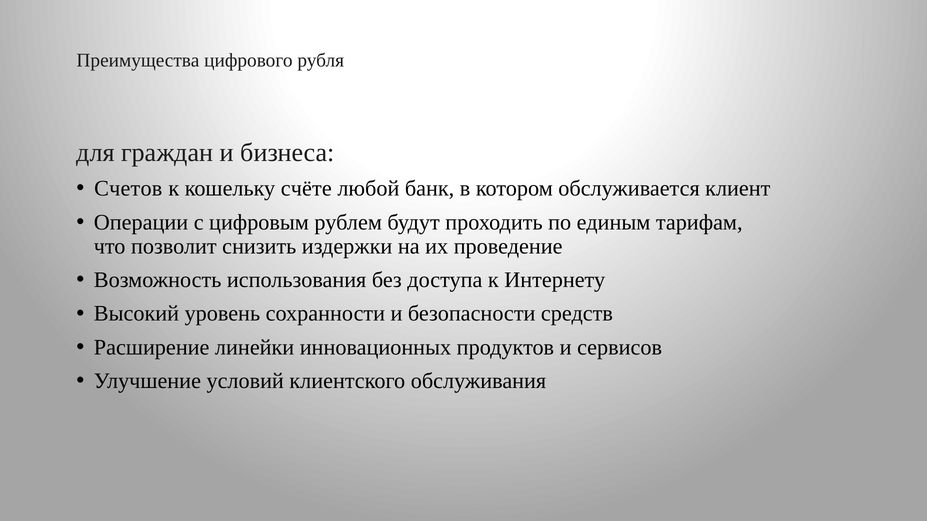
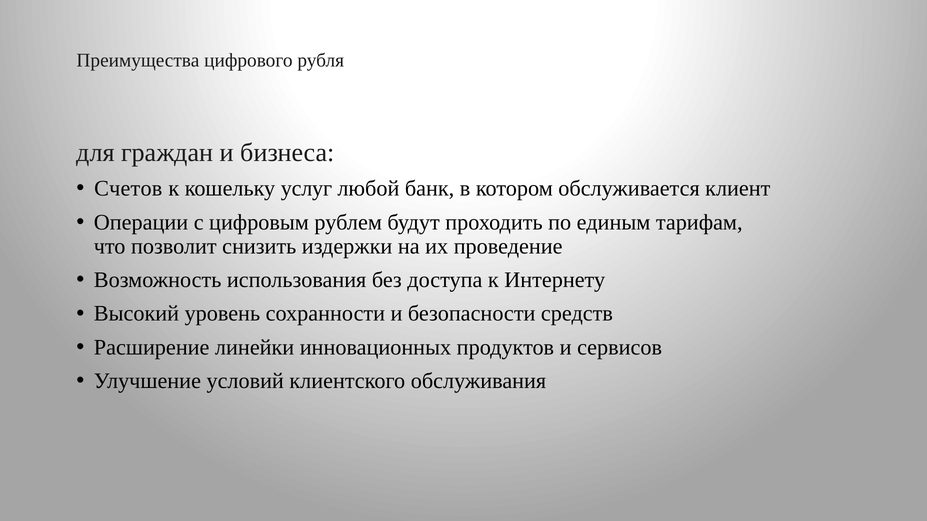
счёте: счёте -> услуг (306, 189)
